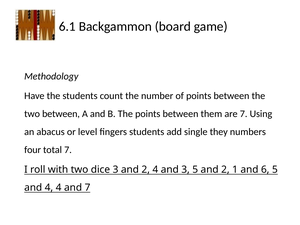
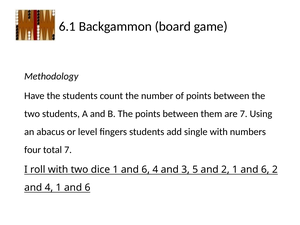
two between: between -> students (61, 114)
single they: they -> with (219, 132)
dice 3: 3 -> 1 (116, 170)
2: 2 -> 6 (146, 170)
6 5: 5 -> 2 (275, 170)
4 4: 4 -> 1 (59, 188)
7: 7 -> 6 (87, 188)
